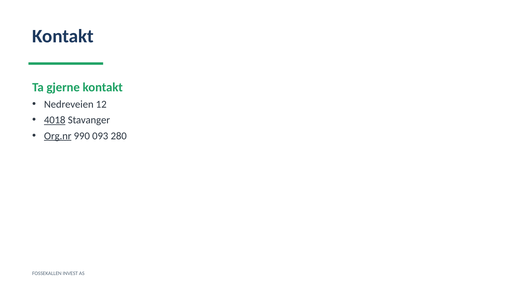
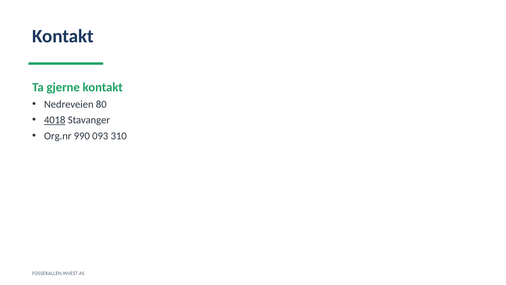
12: 12 -> 80 (101, 104)
Org.nr underline: present -> none (58, 136)
280: 280 -> 310 (119, 136)
